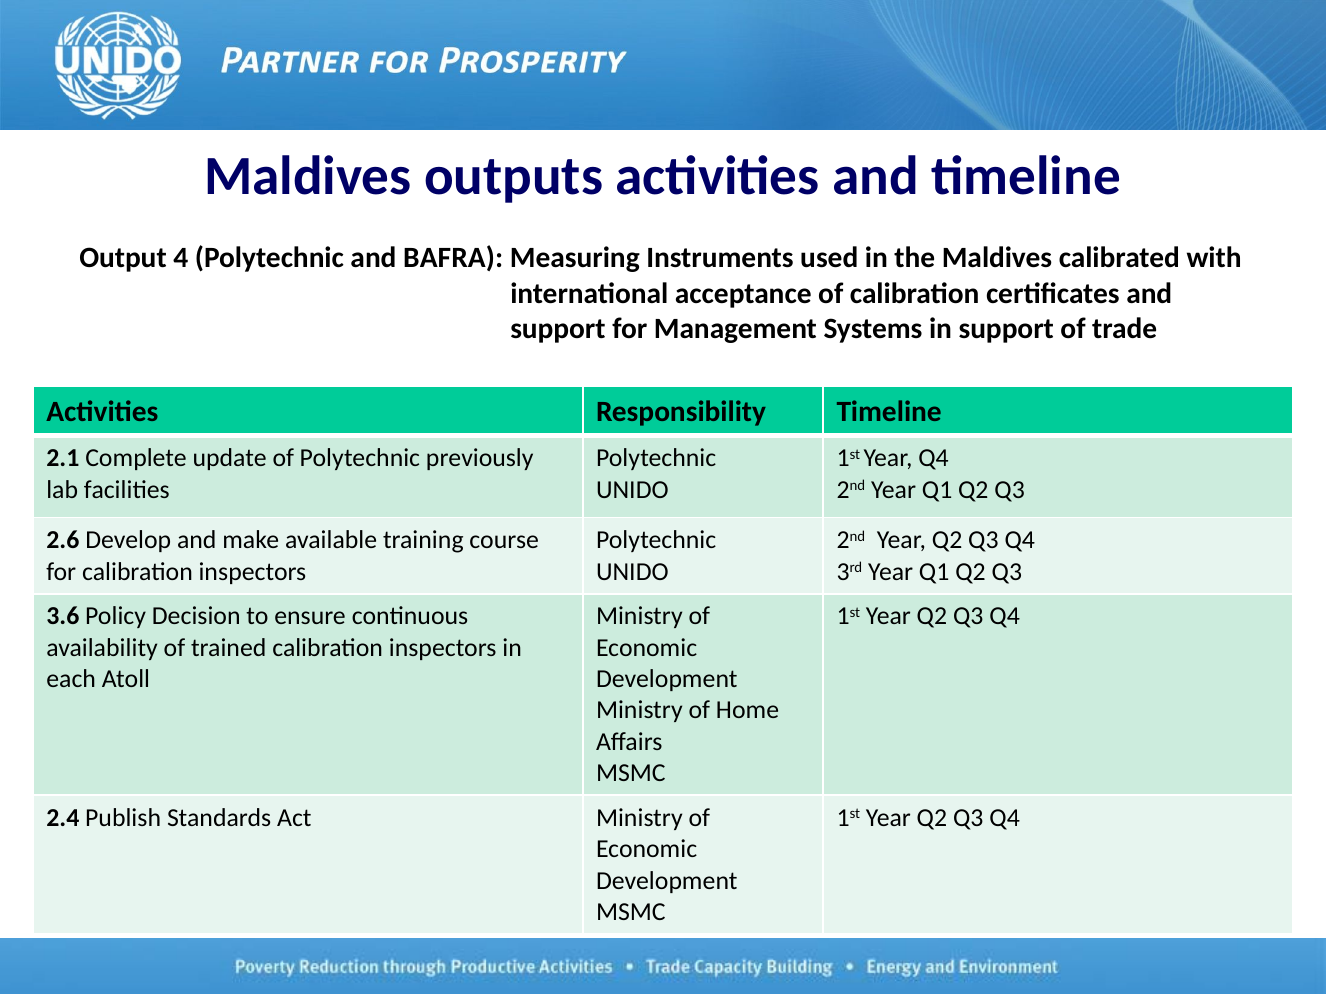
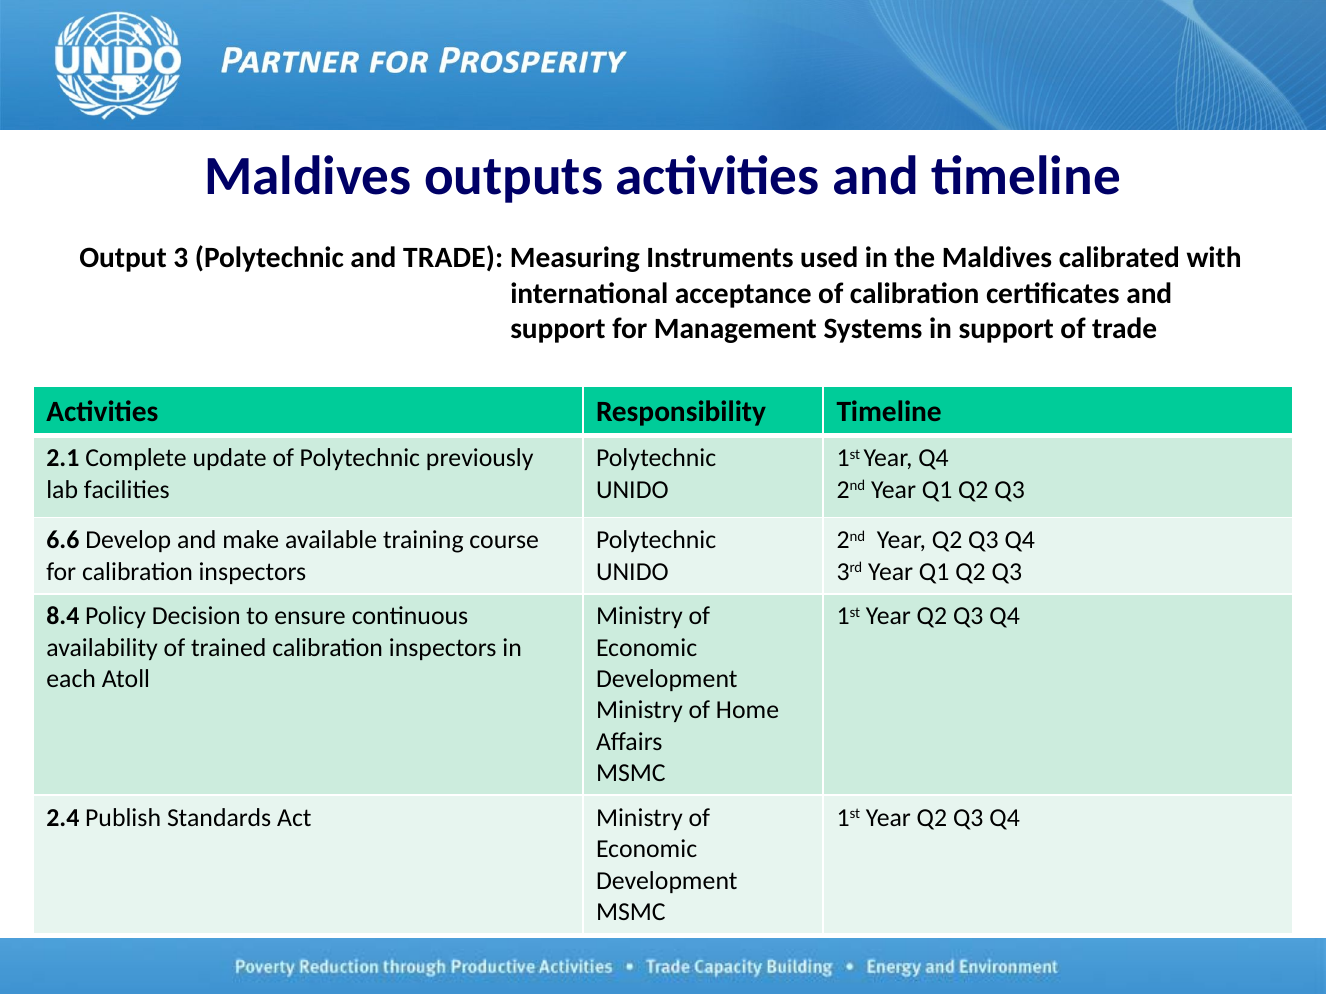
4: 4 -> 3 (181, 258)
and BAFRA: BAFRA -> TRADE (453, 258)
2.6: 2.6 -> 6.6 (63, 541)
3.6: 3.6 -> 8.4 (63, 617)
